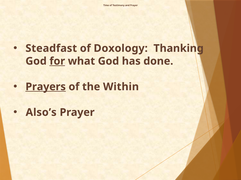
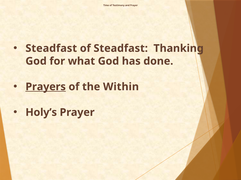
of Doxology: Doxology -> Steadfast (121, 49)
for underline: present -> none (57, 61)
Also’s: Also’s -> Holy’s (41, 113)
